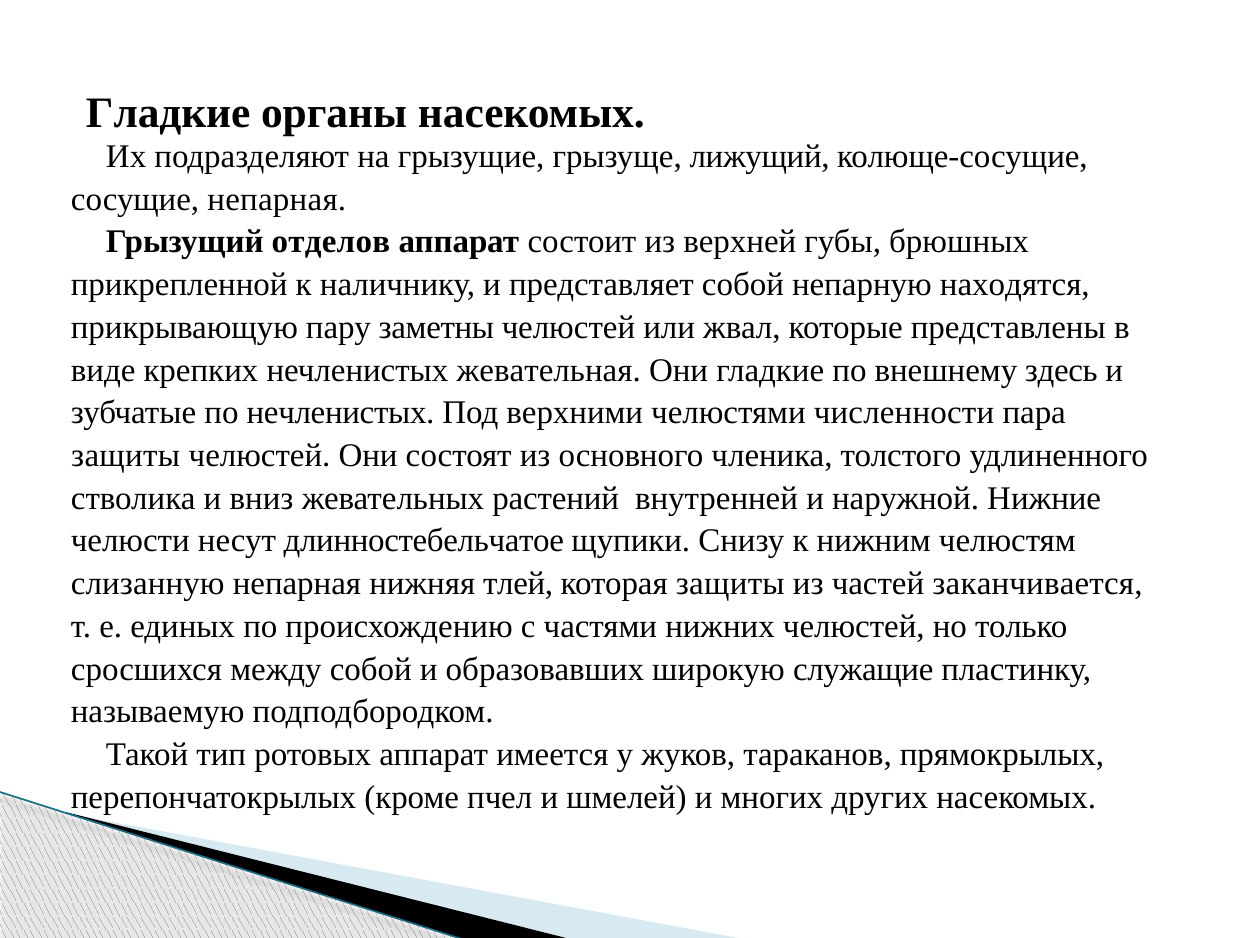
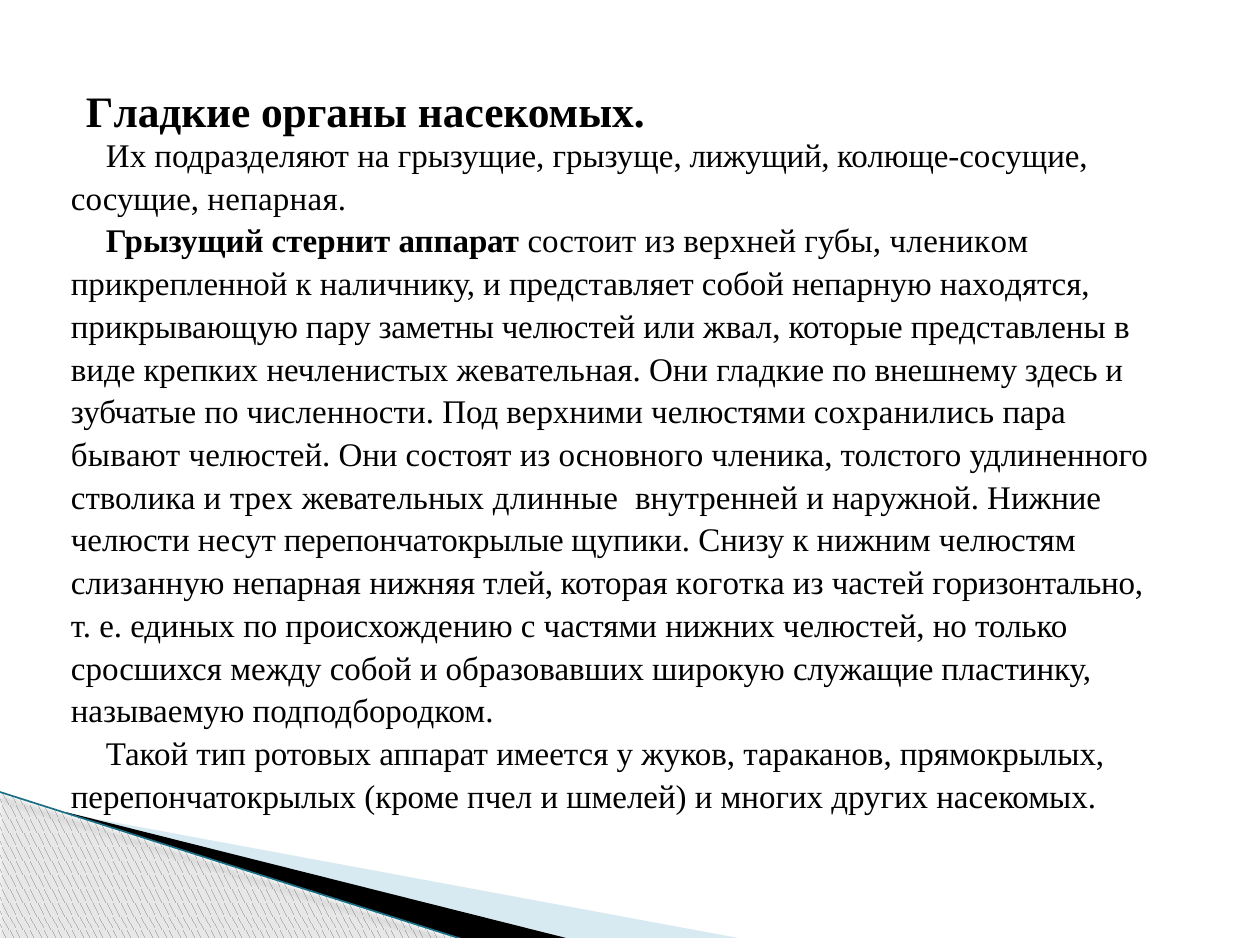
отделов: отделов -> стернит (331, 242)
брюшных: брюшных -> члеником (959, 242)
по нечленистых: нечленистых -> численности (340, 413)
численности: численности -> сохранились (904, 413)
защиты: защиты -> бывают (126, 456)
вниз: вниз -> трех (261, 498)
растений: растений -> длинные (555, 498)
длинностебельчатое: длинностебельчатое -> перепончатокрылые (424, 541)
которая защиты: защиты -> коготка (730, 584)
заканчивается: заканчивается -> горизонтально (1038, 584)
